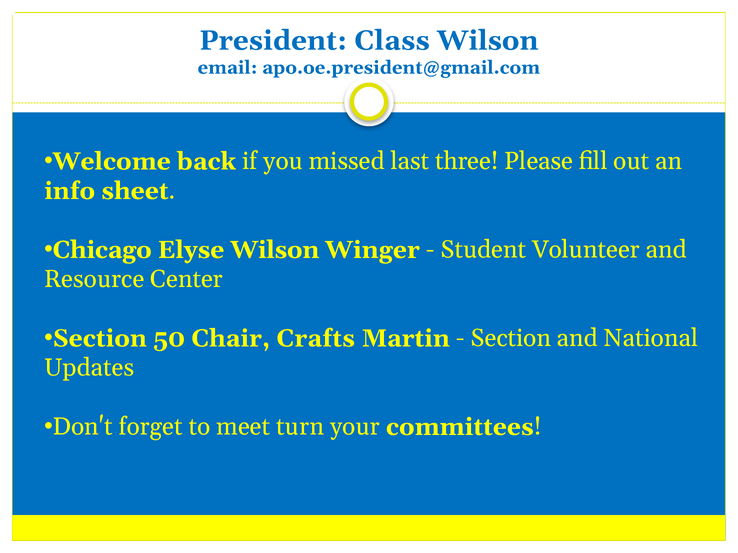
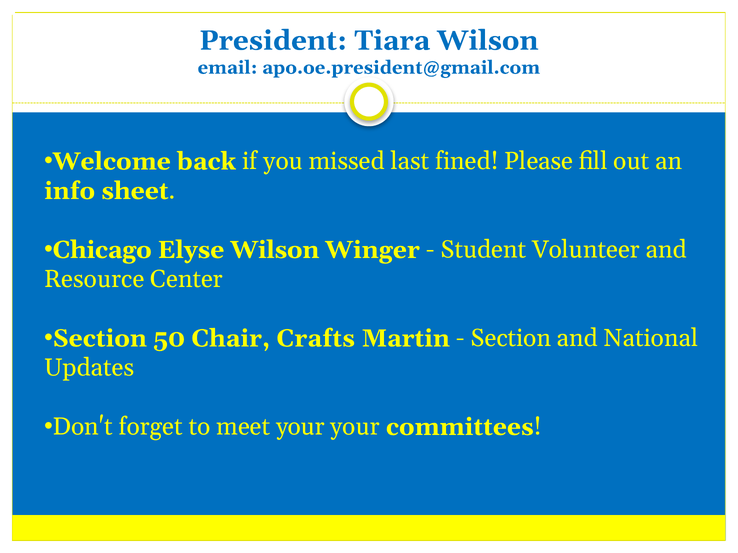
Class: Class -> Tiara (392, 41)
three: three -> fined (467, 162)
meet turn: turn -> your (300, 427)
